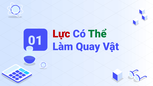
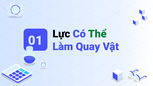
Lực colour: red -> black (61, 34)
